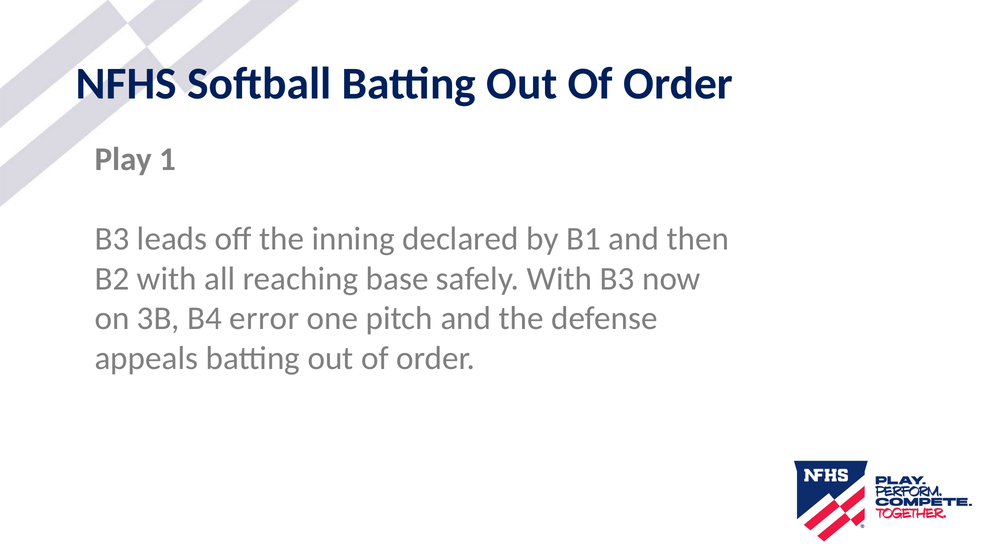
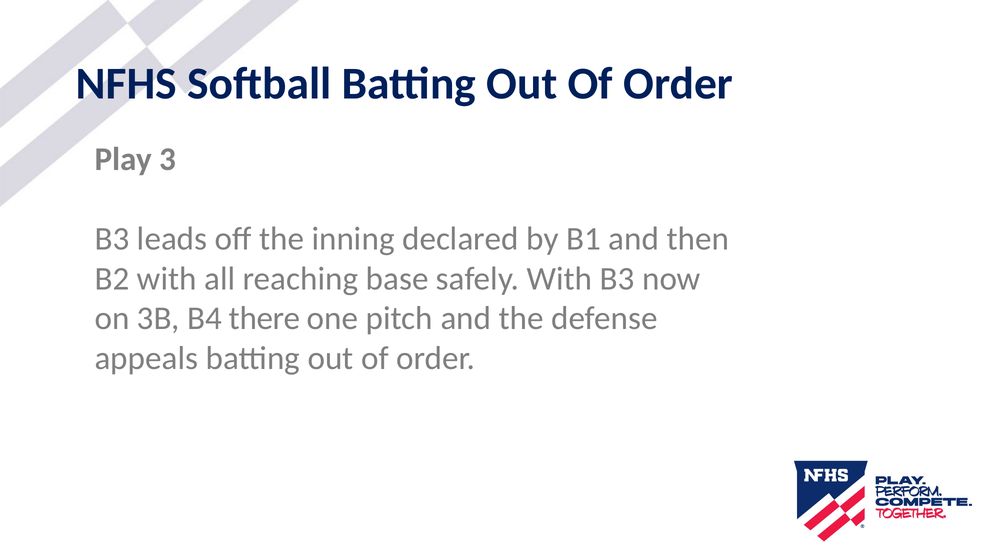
1: 1 -> 3 (168, 159)
error: error -> there (265, 318)
